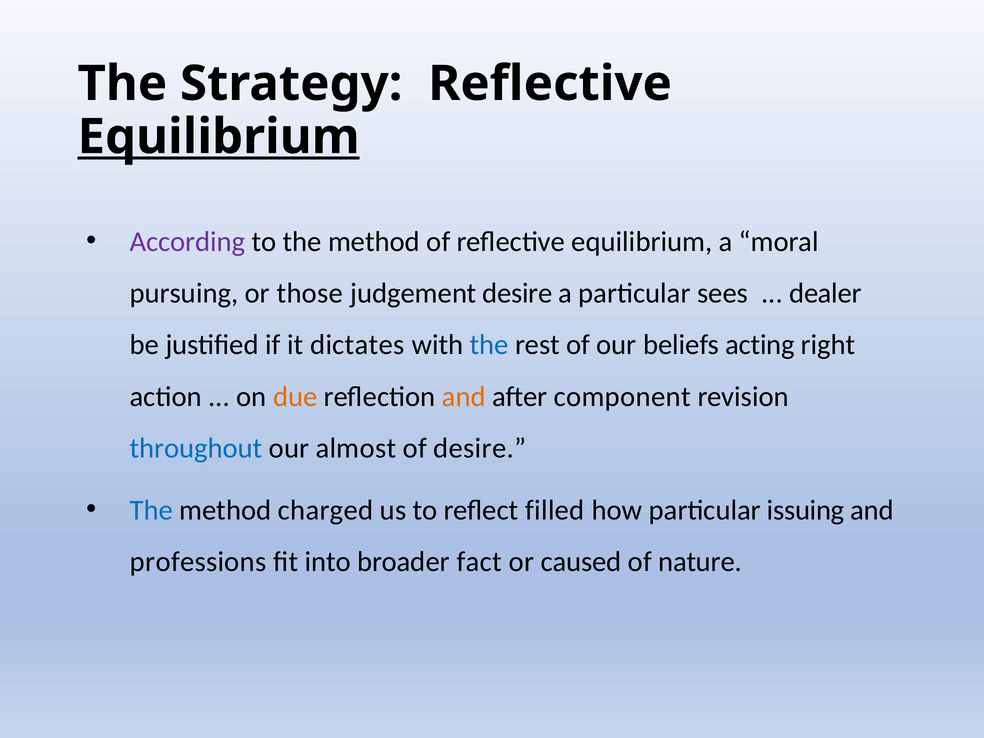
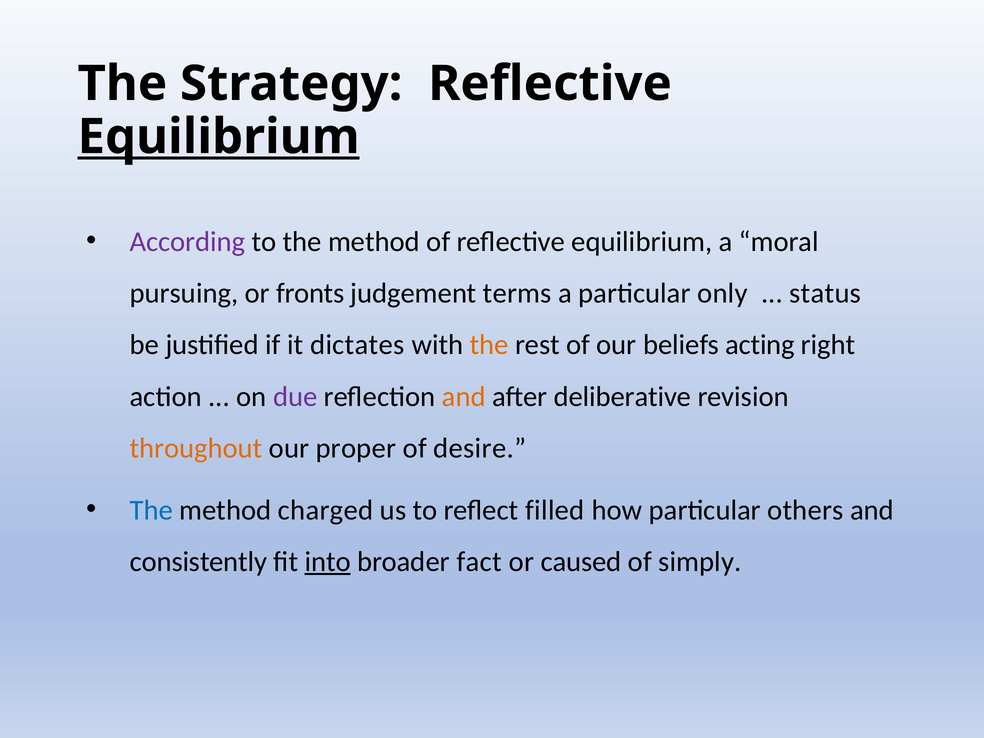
those: those -> fronts (310, 293)
judgement desire: desire -> terms (517, 293)
sees: sees -> only (723, 293)
dealer: dealer -> status (825, 293)
the colour: blue -> orange (489, 345)
due colour: orange -> purple (295, 397)
component: component -> deliberative (623, 397)
throughout colour: blue -> orange (196, 448)
almost: almost -> proper (356, 448)
issuing: issuing -> others (805, 510)
professions: professions -> consistently (198, 562)
into underline: none -> present (328, 562)
nature: nature -> simply (700, 562)
